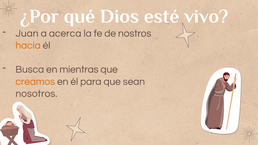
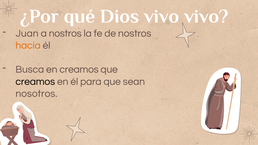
Dios esté: esté -> vivo (162, 16)
a acerca: acerca -> nostros (65, 33)
en mientras: mientras -> creamos (79, 70)
creamos colour: orange -> black (35, 82)
